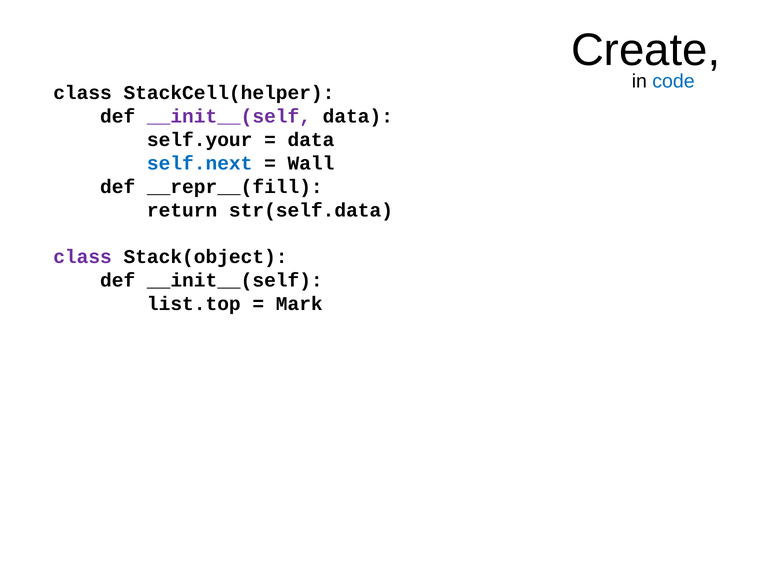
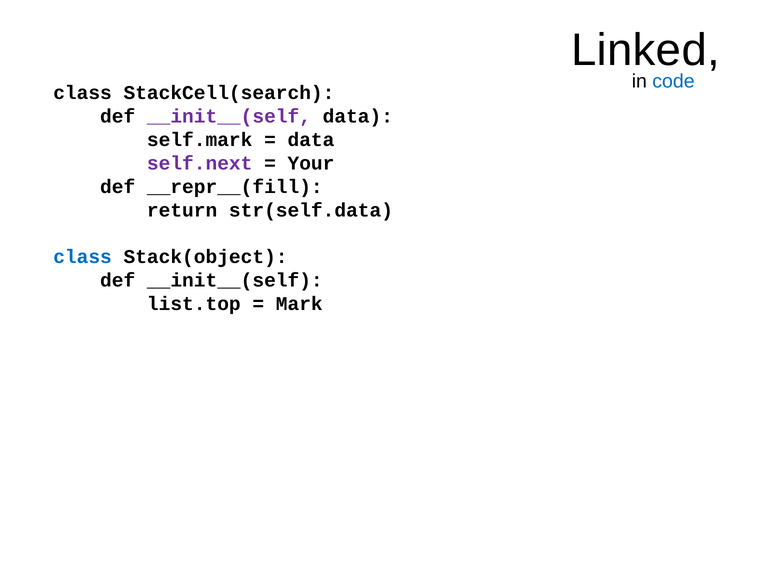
Create: Create -> Linked (646, 50)
StackCell(helper: StackCell(helper -> StackCell(search (229, 93)
self.your: self.your -> self.mark (200, 140)
self.next colour: blue -> purple (200, 163)
Wall: Wall -> Your (311, 163)
class colour: purple -> blue (83, 257)
